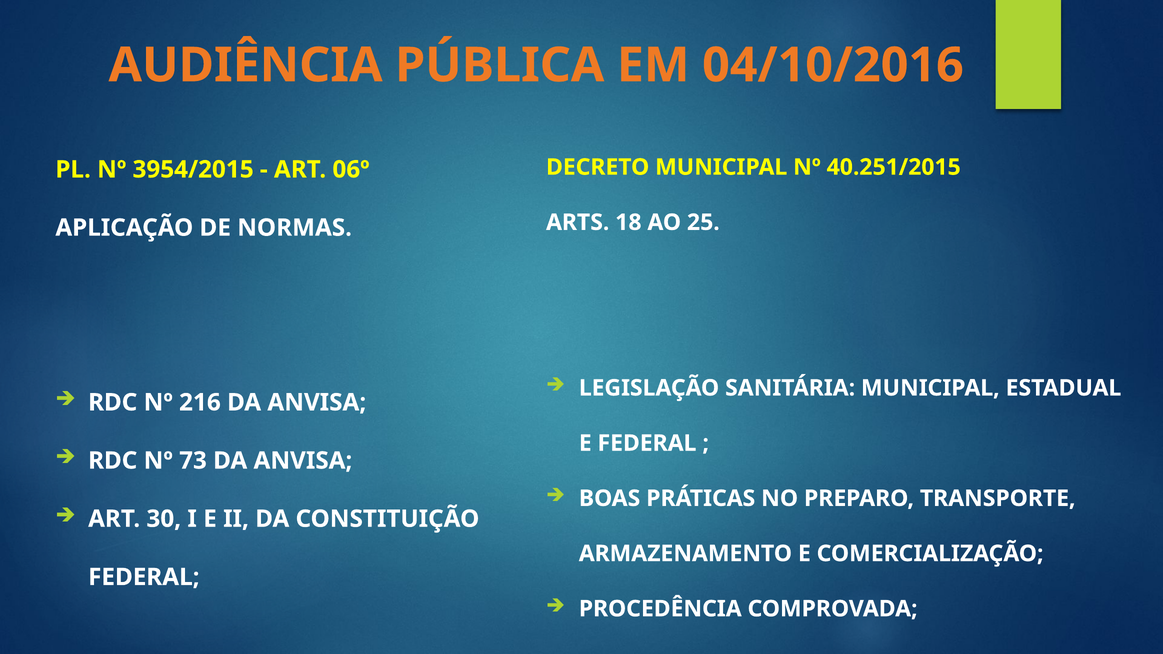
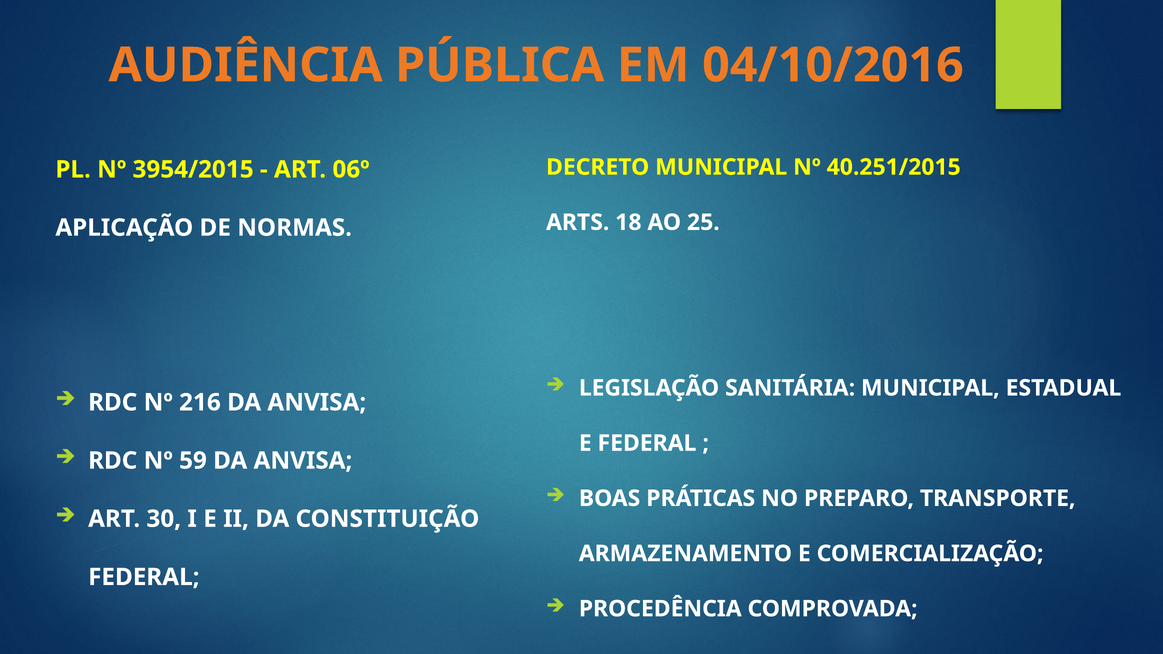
73: 73 -> 59 (193, 461)
